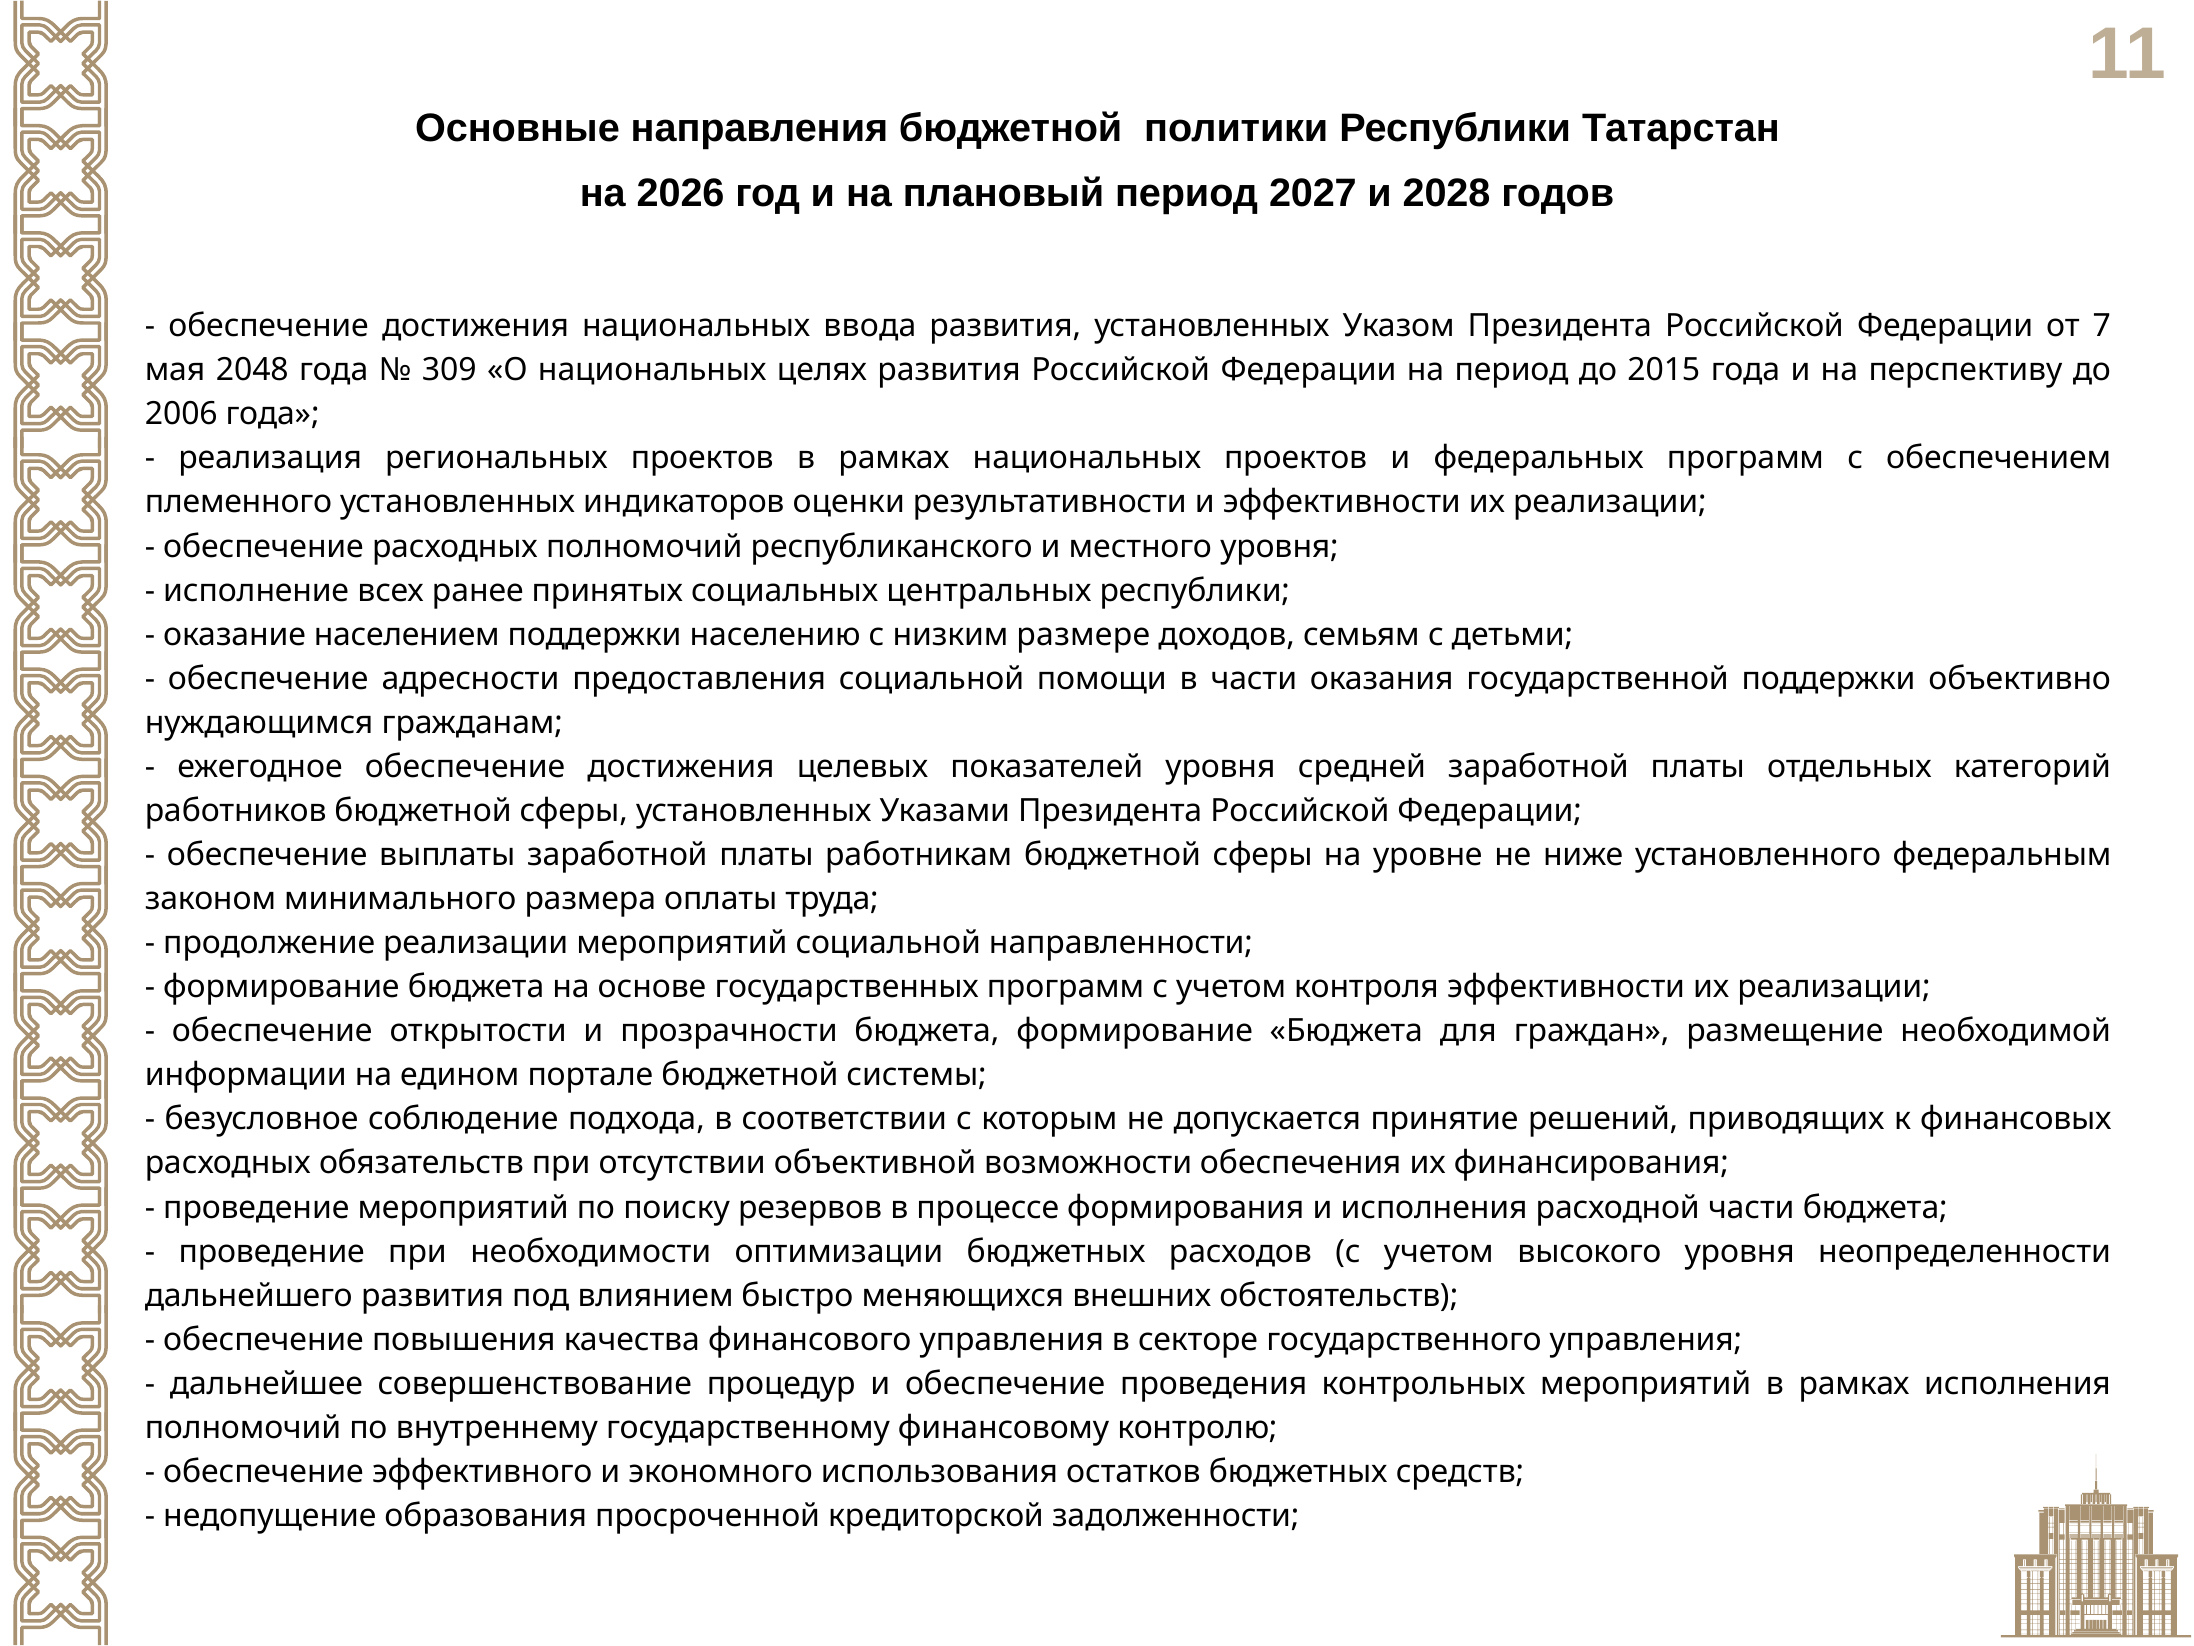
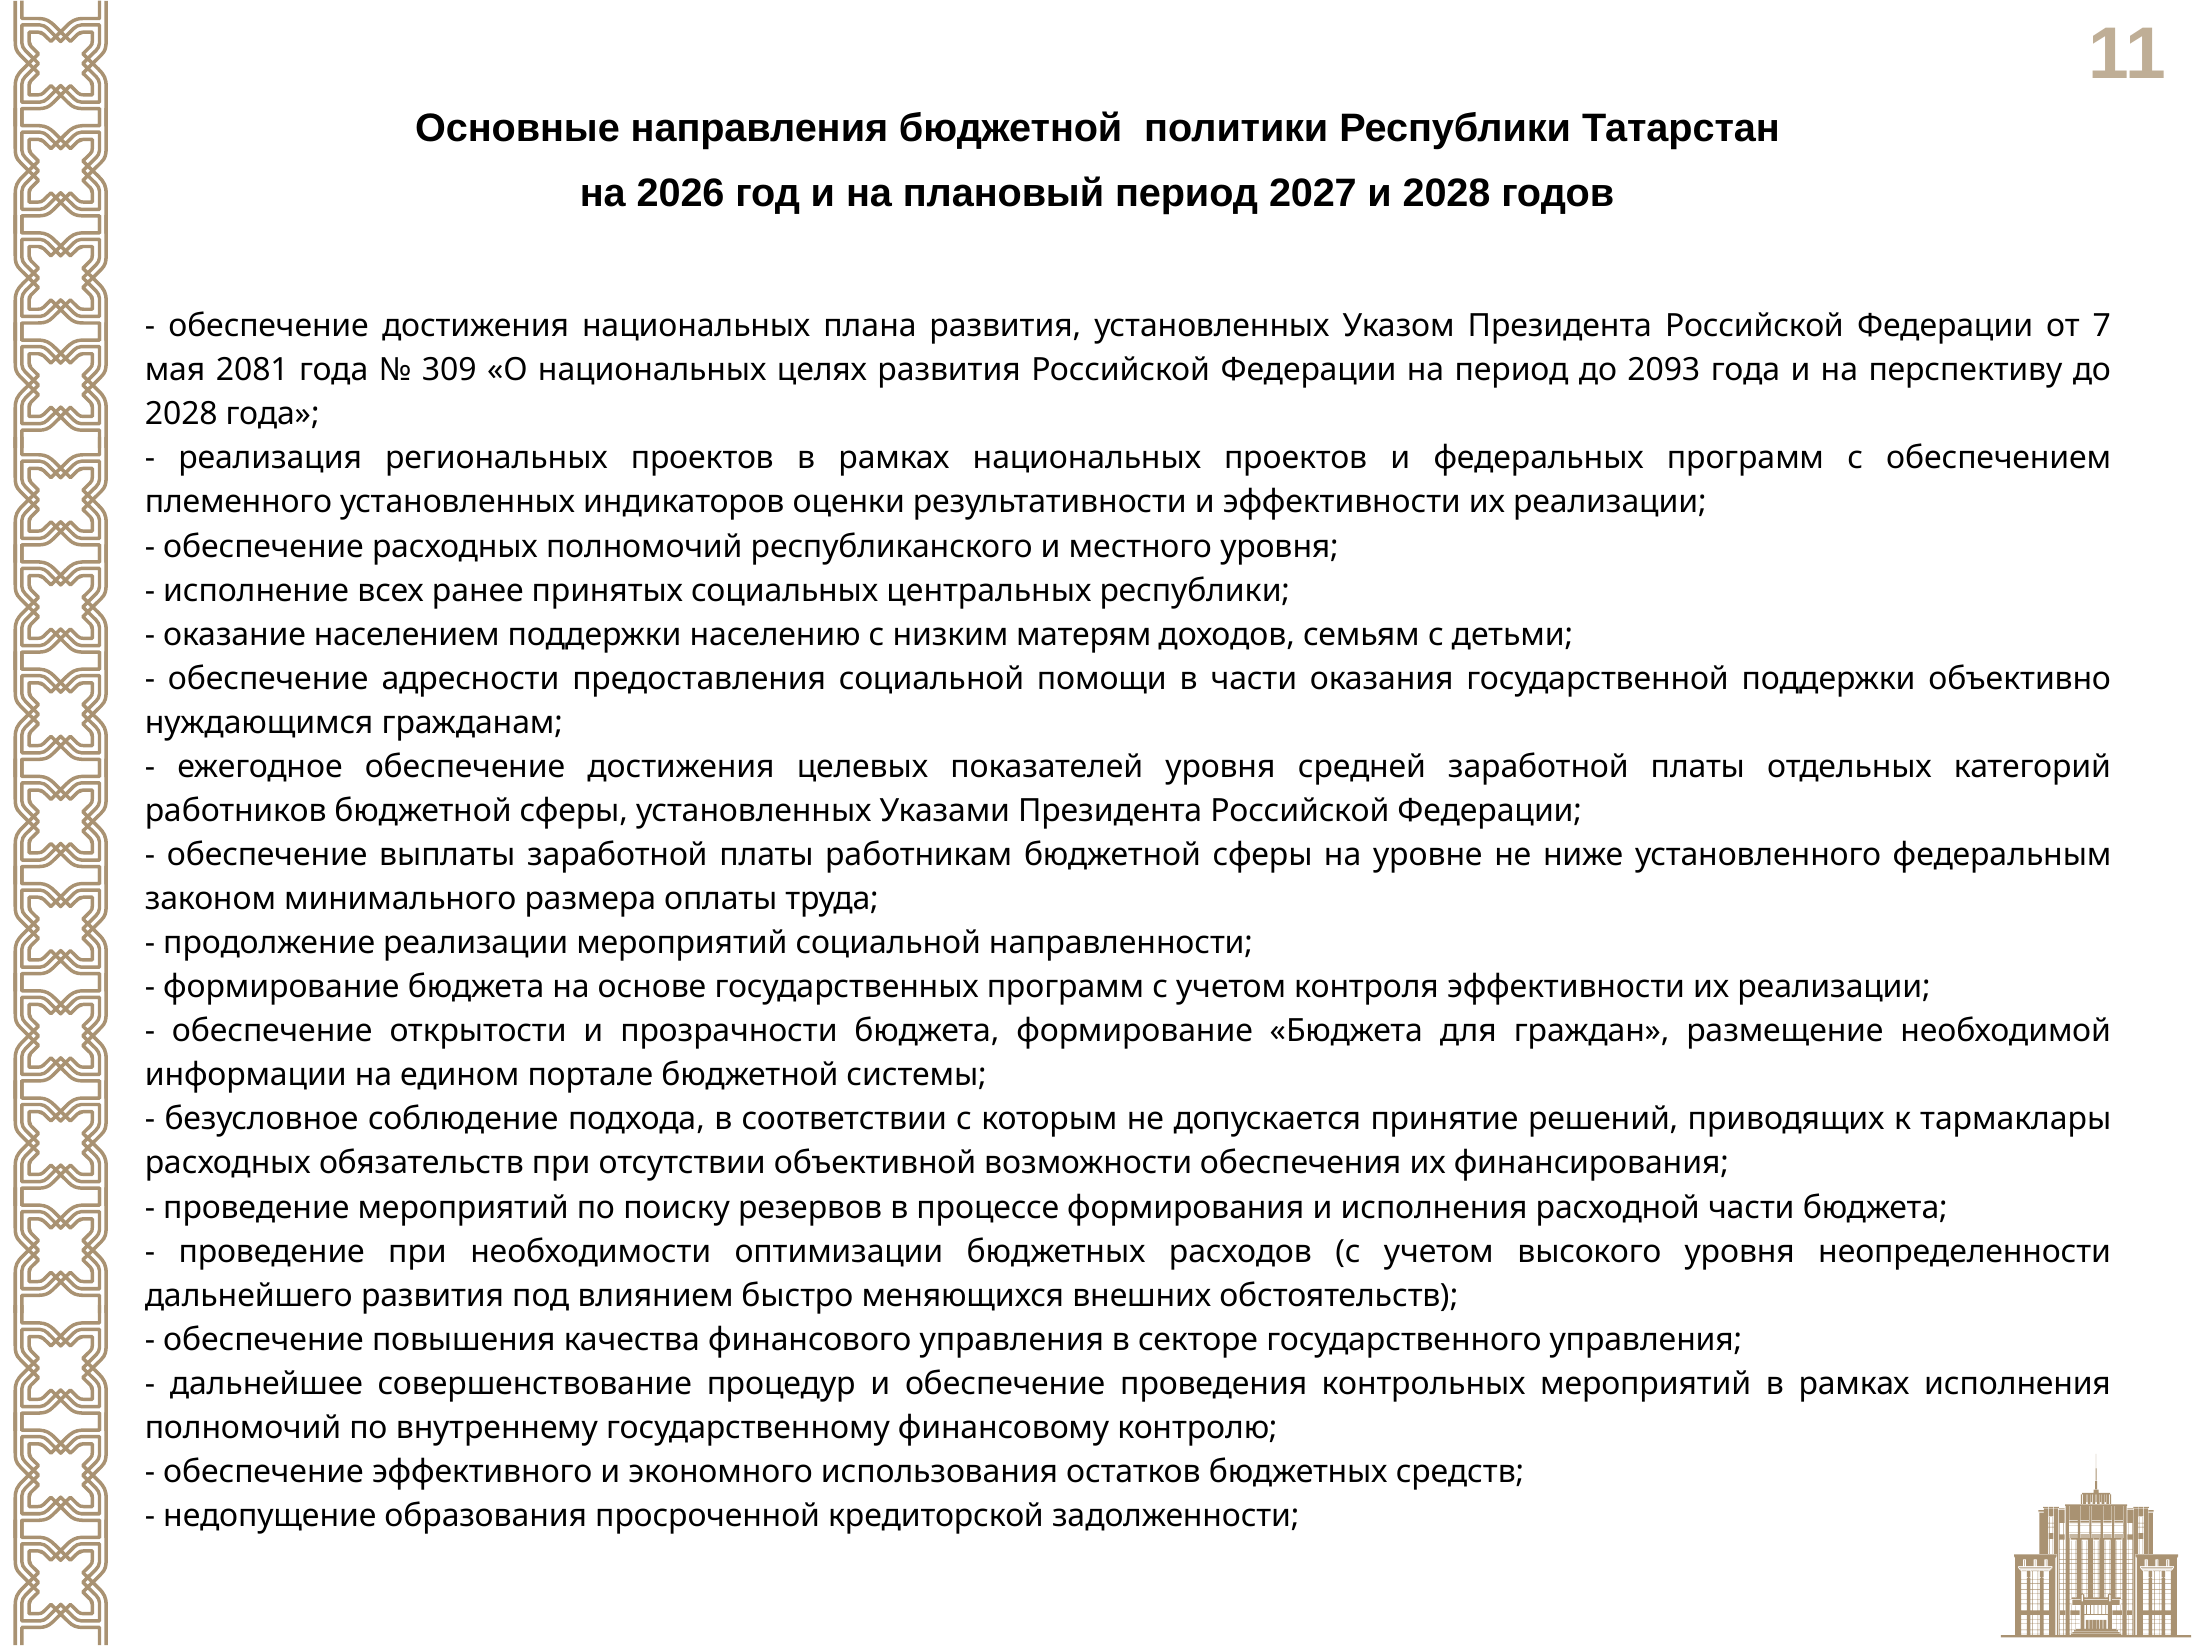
ввода: ввода -> плана (870, 326)
2048: 2048 -> 2081 (252, 370)
2015: 2015 -> 2093 (1664, 370)
2006: 2006 -> 2028 (181, 414)
размере: размере -> матерям (1084, 634)
финансовых: финансовых -> тармаклары (2016, 1119)
